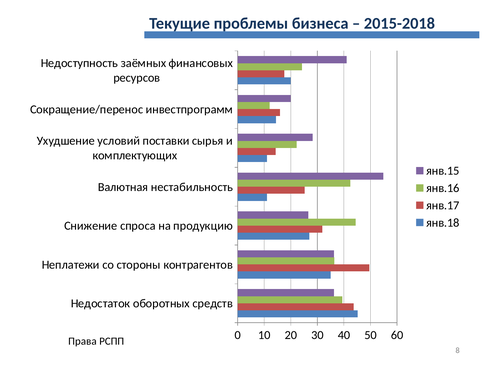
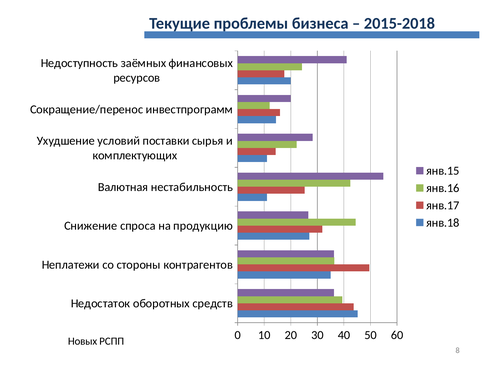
Права: Права -> Новых (83, 341)
